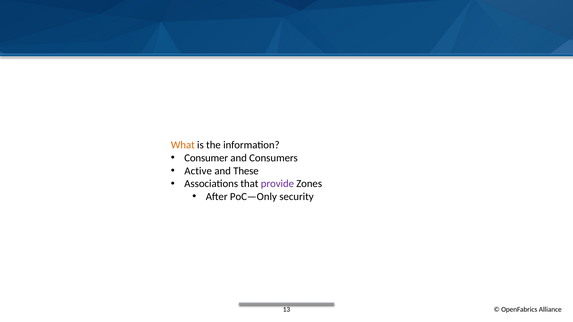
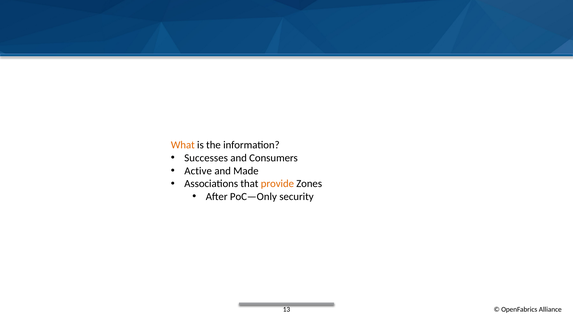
Consumer: Consumer -> Successes (206, 158)
These: These -> Made (246, 171)
provide colour: purple -> orange (277, 184)
